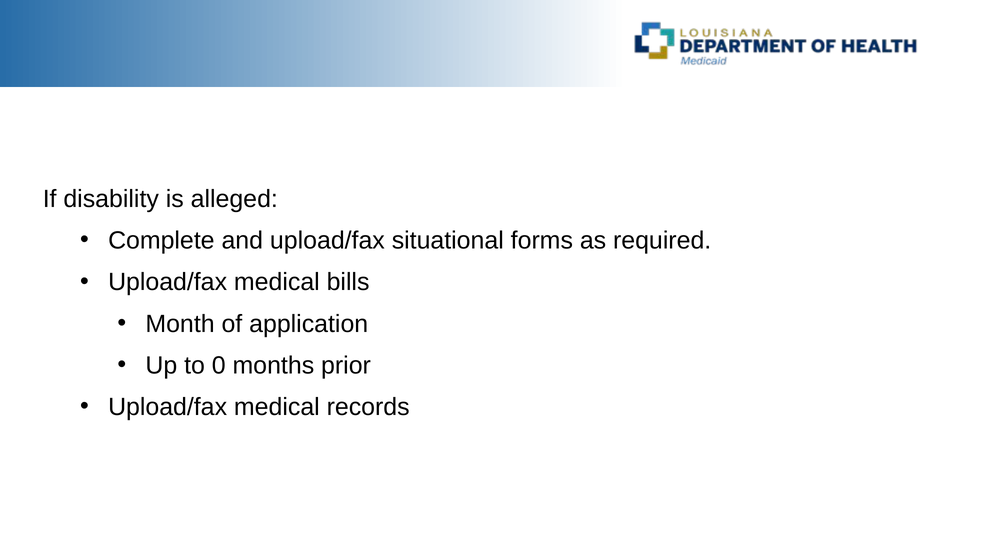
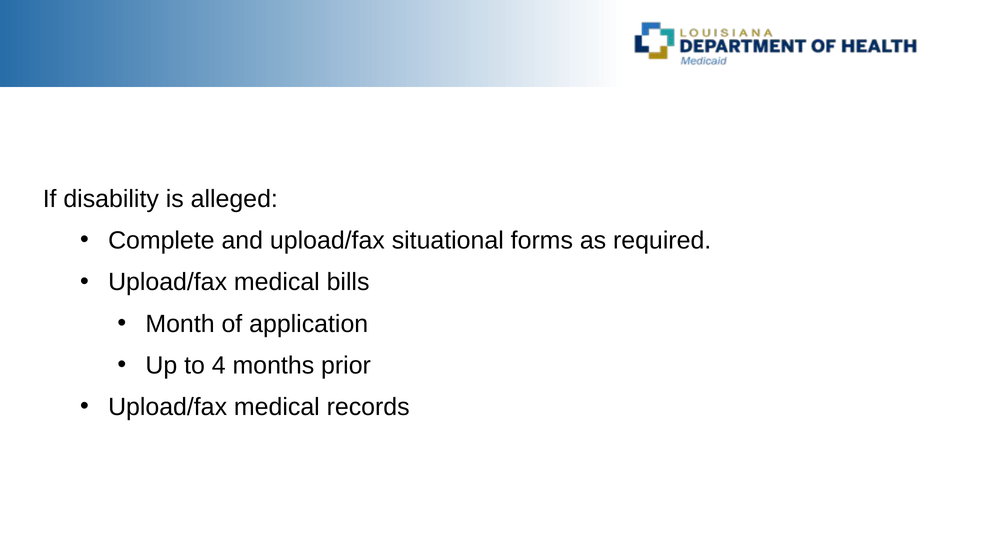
0: 0 -> 4 (219, 366)
